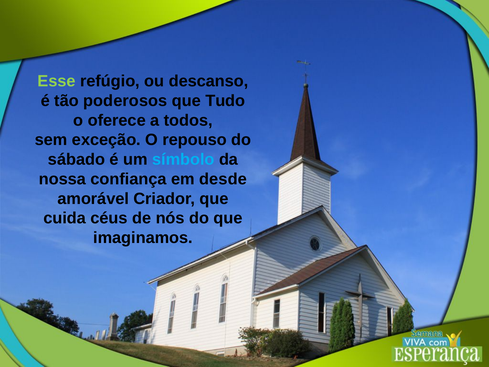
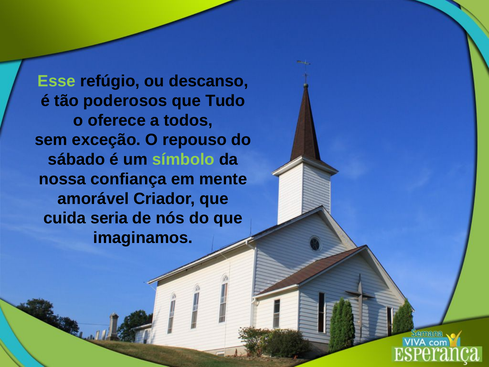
símbolo colour: light blue -> light green (183, 159)
desde: desde -> mente (223, 179)
céus: céus -> seria (109, 218)
